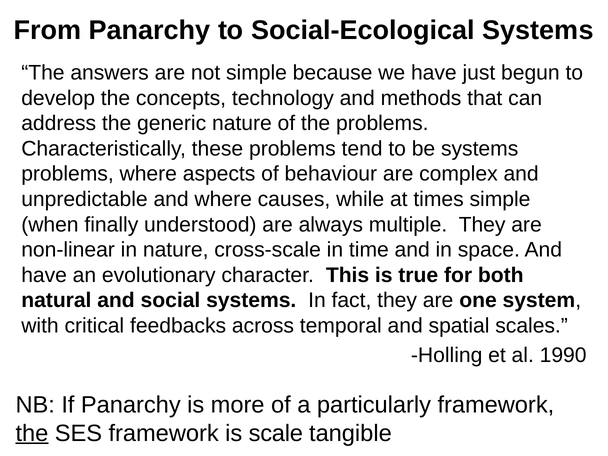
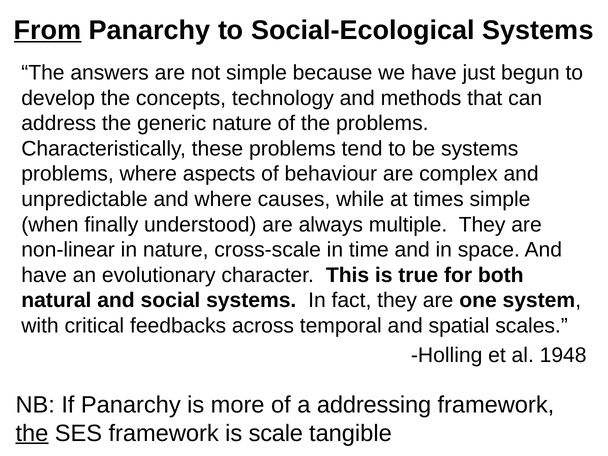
From underline: none -> present (48, 30)
1990: 1990 -> 1948 (563, 355)
particularly: particularly -> addressing (374, 405)
